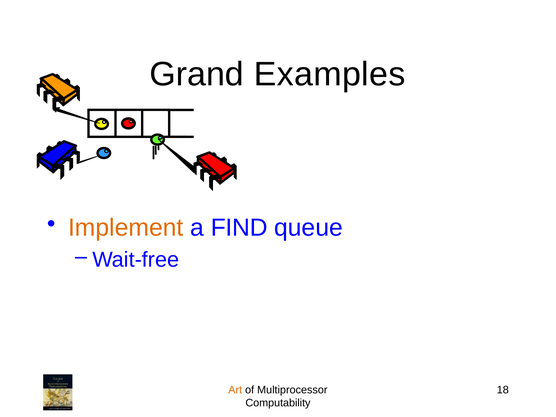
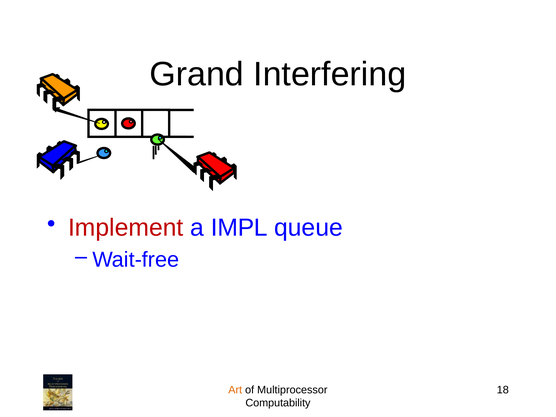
Examples: Examples -> Interfering (330, 74)
Implement colour: orange -> red (126, 228)
FIND: FIND -> IMPL (239, 228)
